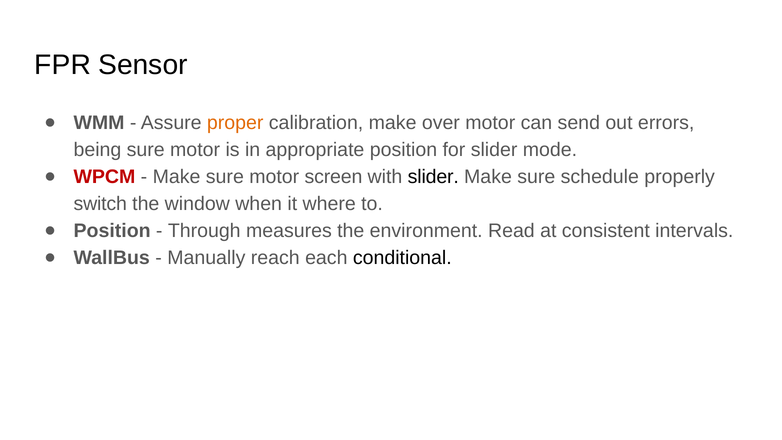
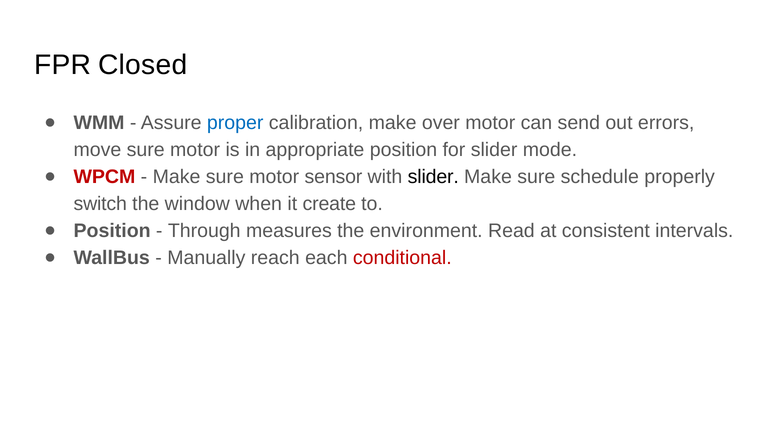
Sensor: Sensor -> Closed (143, 65)
proper colour: orange -> blue (235, 123)
being: being -> move (97, 150)
screen: screen -> sensor (333, 177)
where: where -> create (329, 204)
conditional colour: black -> red (402, 258)
